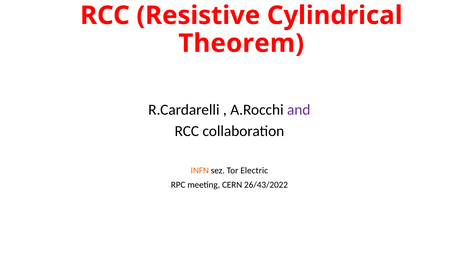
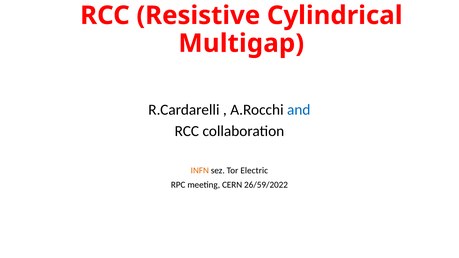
Theorem: Theorem -> Multigap (241, 43)
and colour: purple -> blue (299, 110)
26/43/2022: 26/43/2022 -> 26/59/2022 (266, 185)
